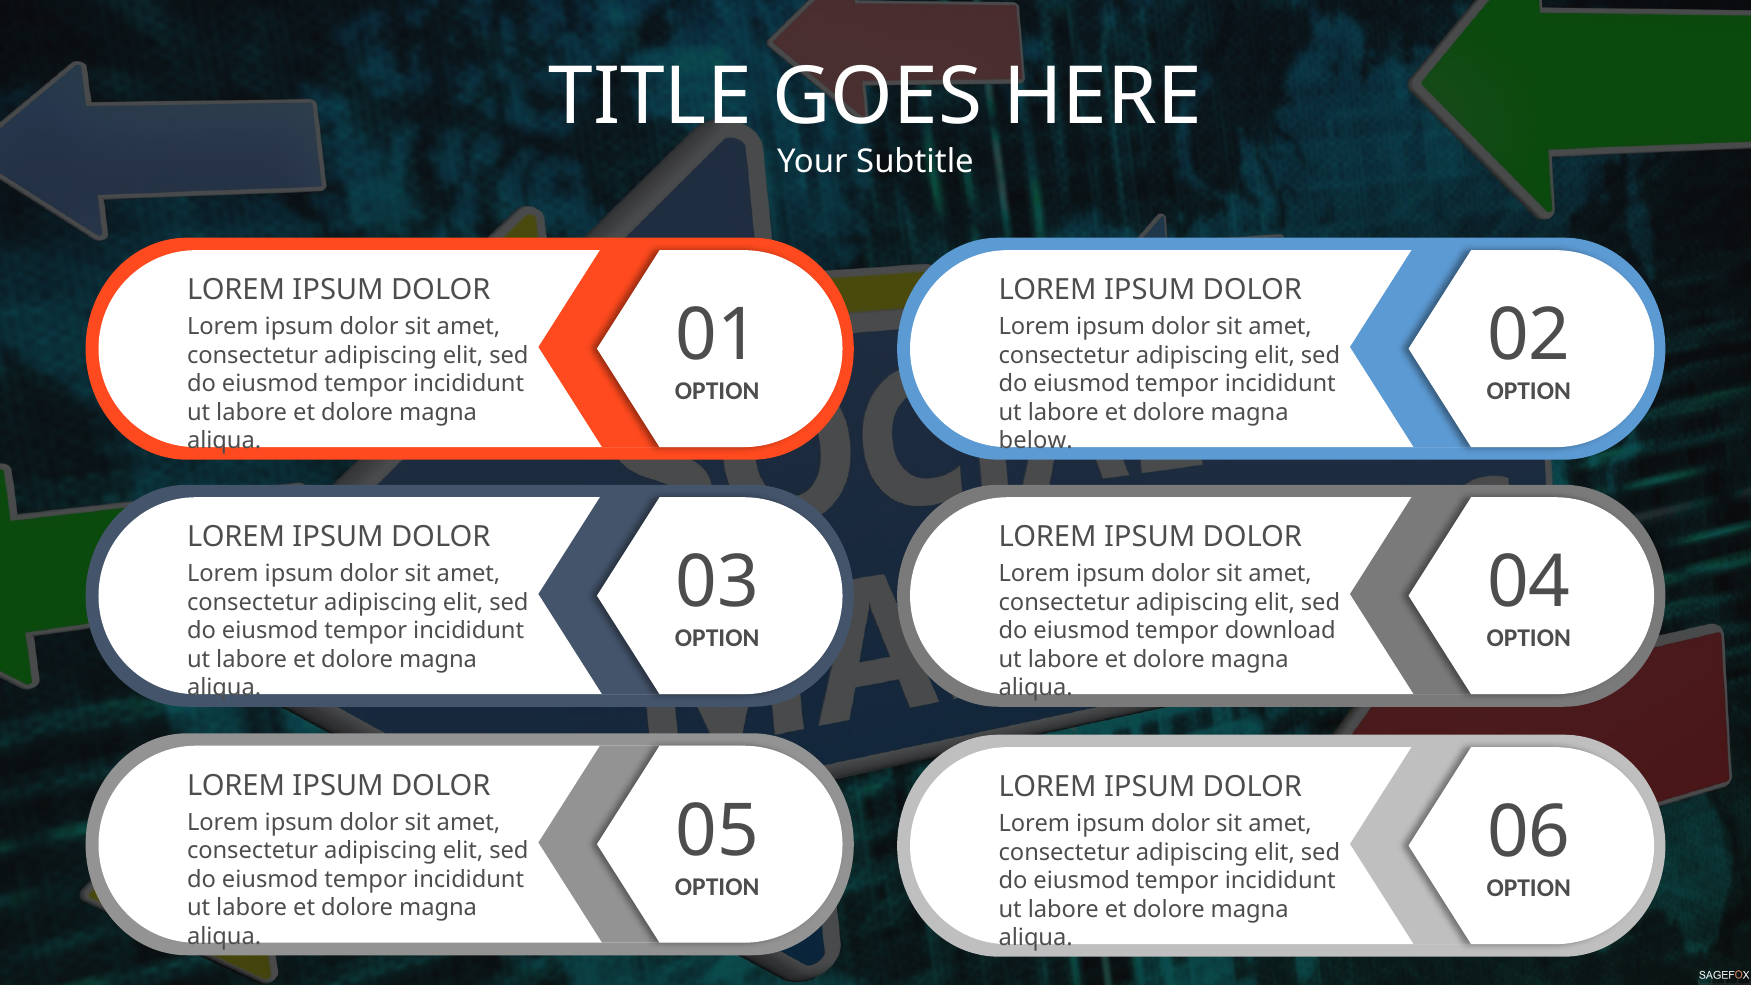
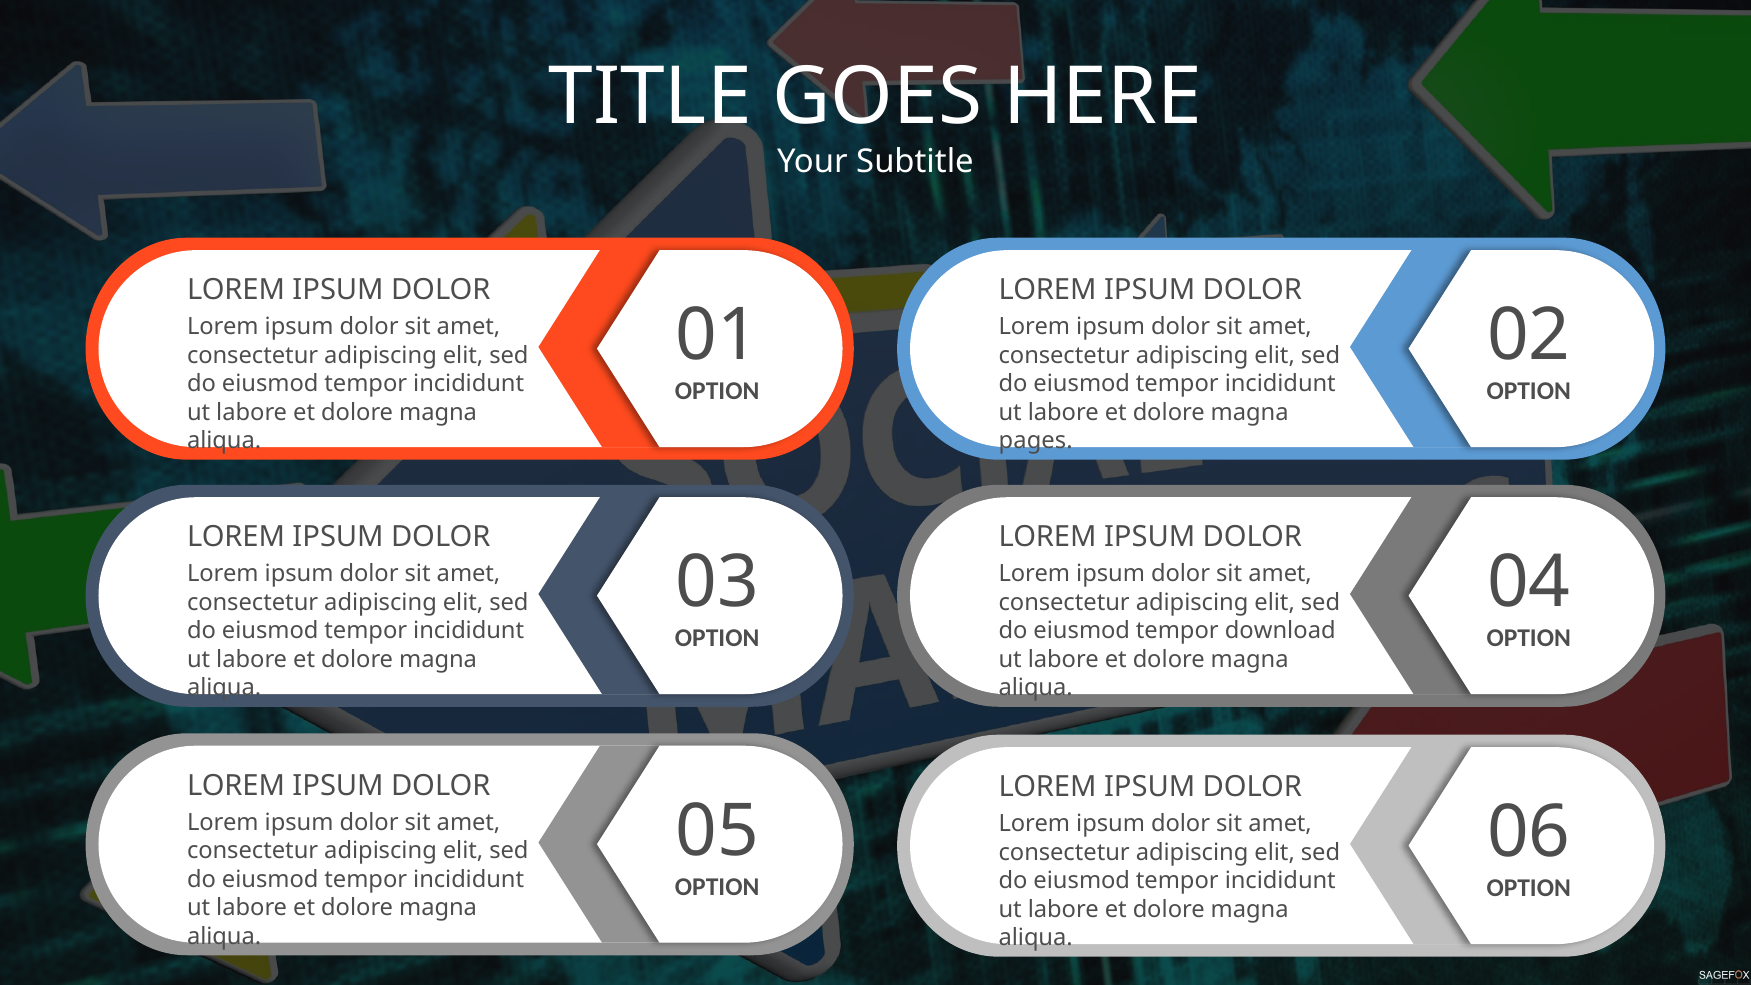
below: below -> pages (1036, 441)
